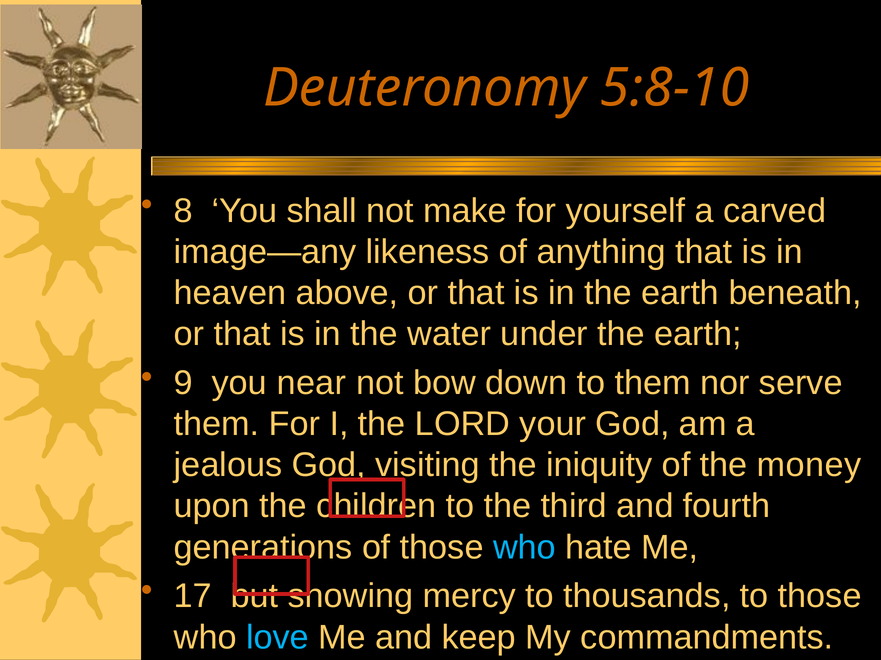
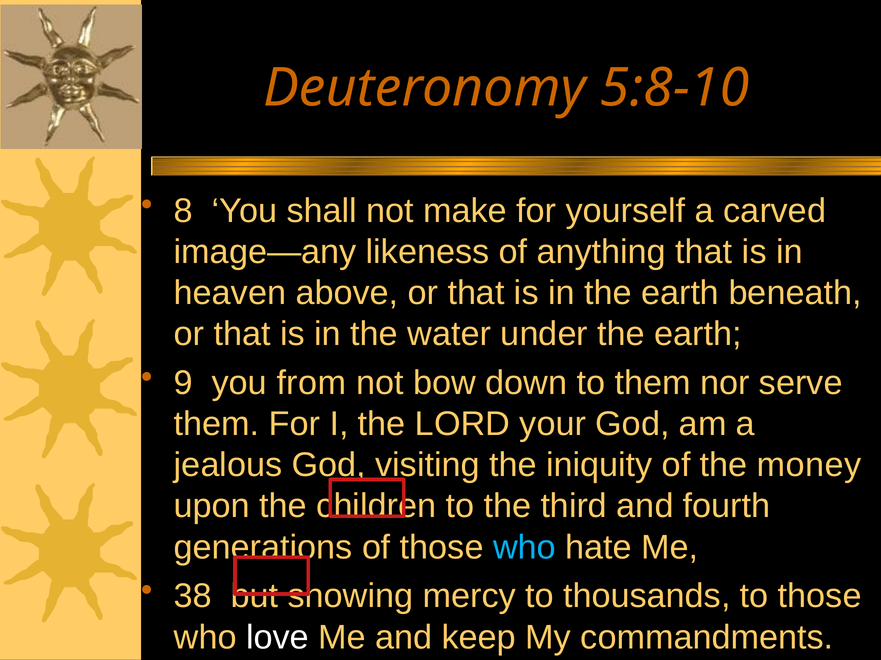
near: near -> from (311, 383)
17: 17 -> 38 (193, 597)
love colour: light blue -> white (278, 638)
